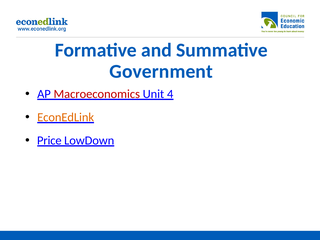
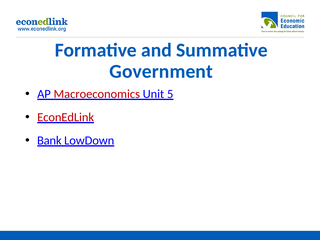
4: 4 -> 5 (170, 94)
EconEdLink colour: orange -> red (66, 117)
Price: Price -> Bank (49, 140)
